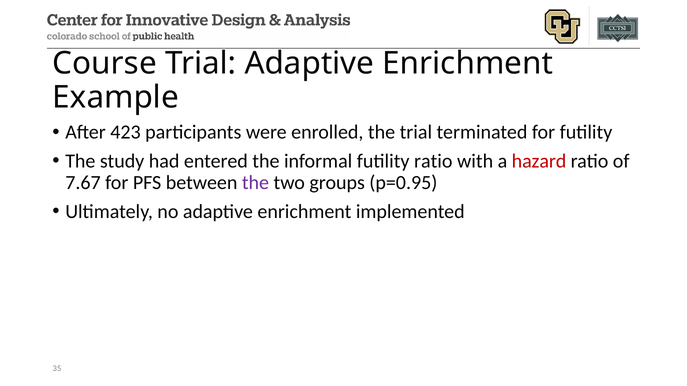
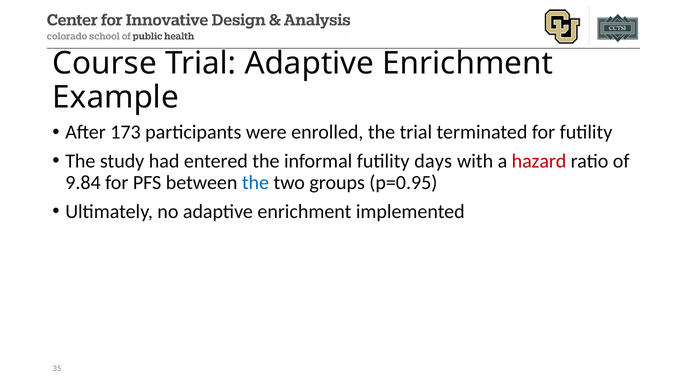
423: 423 -> 173 (126, 133)
futility ratio: ratio -> days (433, 161)
7.67: 7.67 -> 9.84 (83, 183)
the colour: purple -> blue (255, 183)
